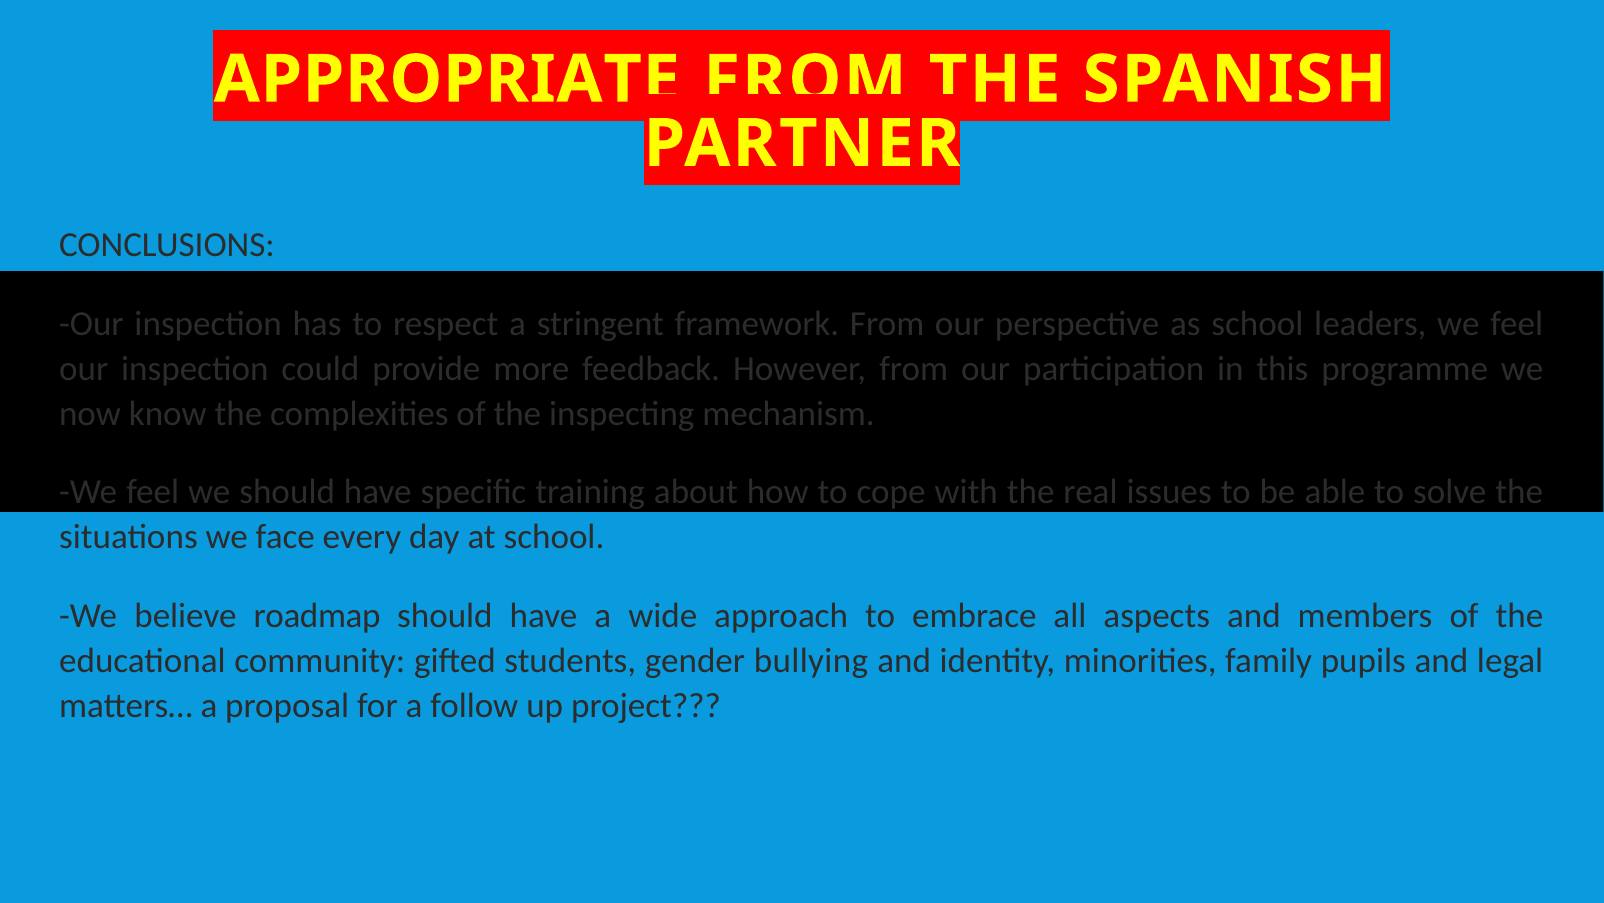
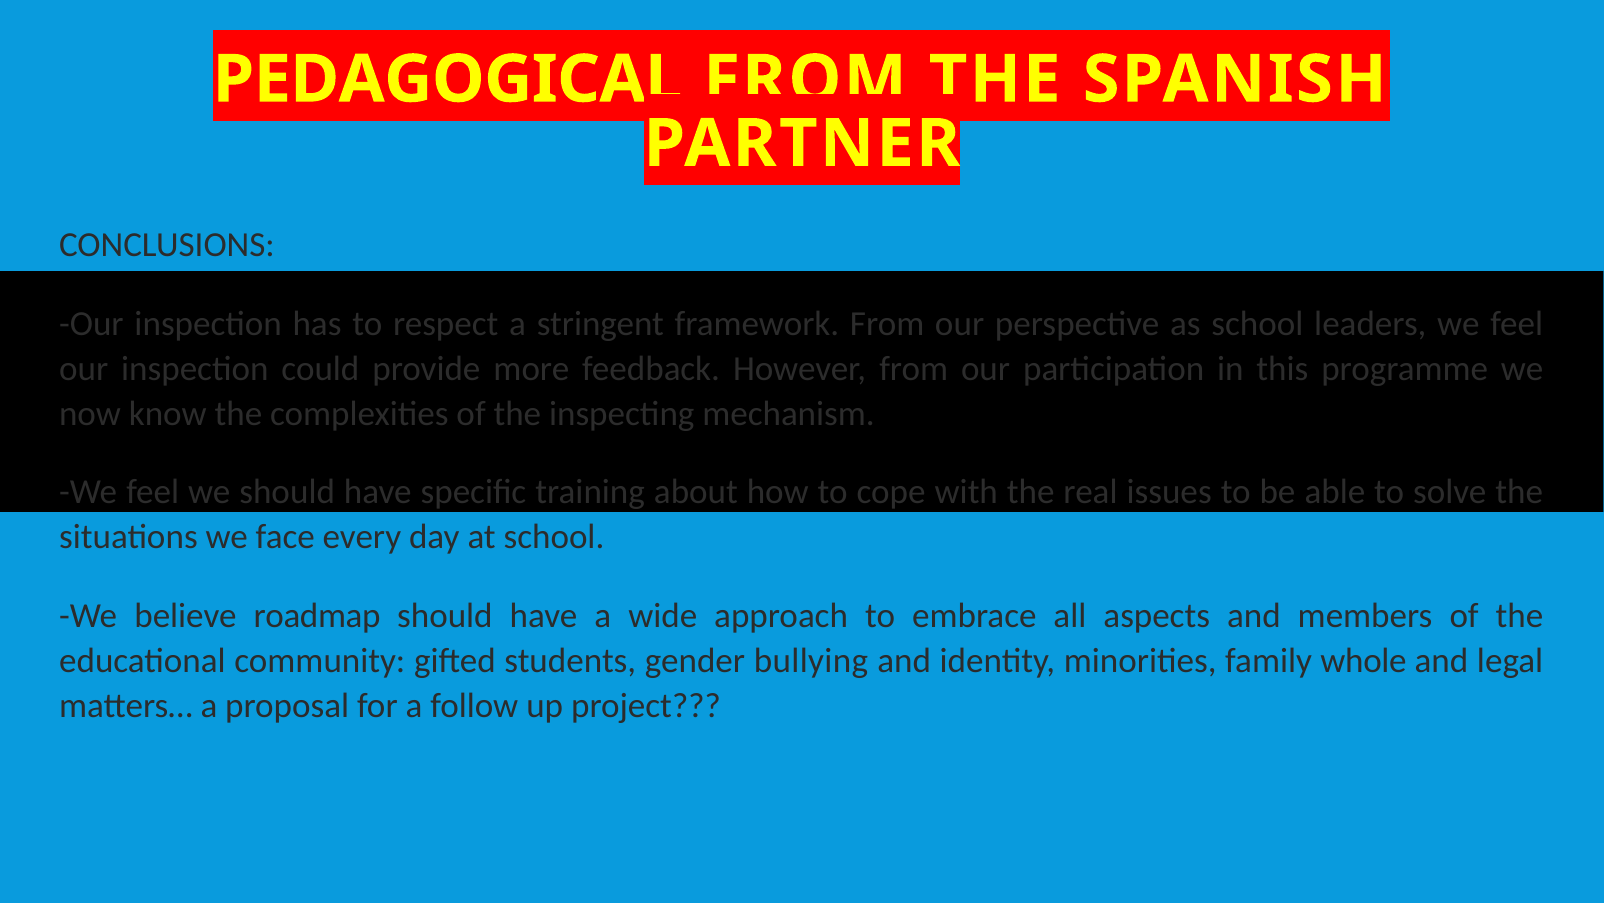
APPROPRIATE: APPROPRIATE -> PEDAGOGICAL (447, 79)
pupils: pupils -> whole (1364, 660)
